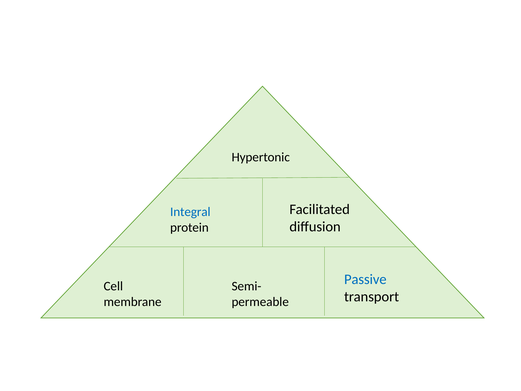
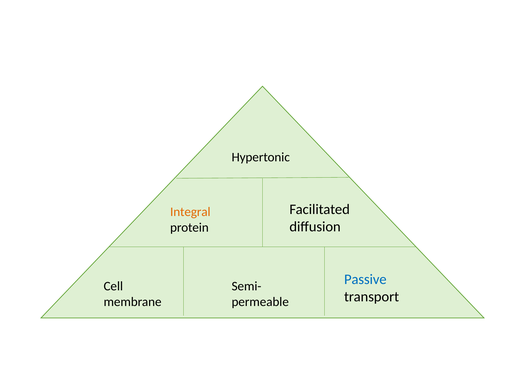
Integral colour: blue -> orange (190, 212)
